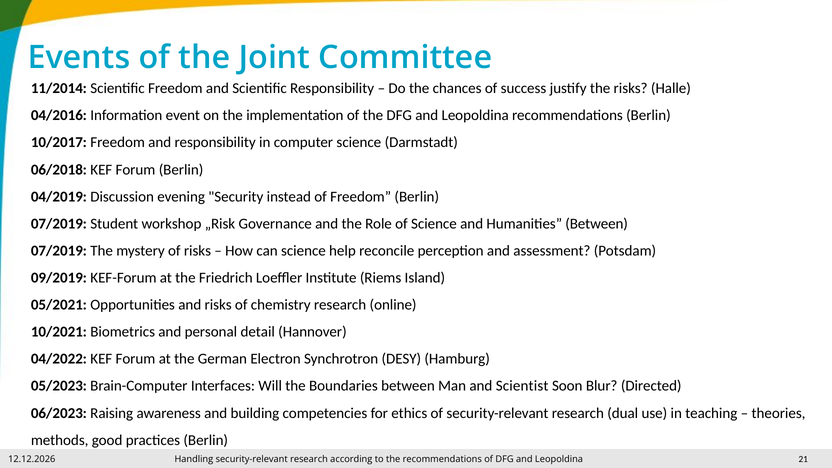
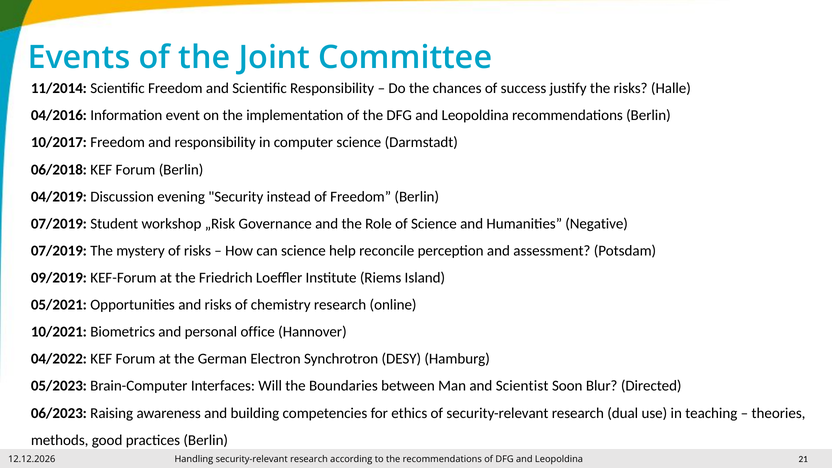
Humanities Between: Between -> Negative (597, 224)
detail: detail -> office (258, 332)
